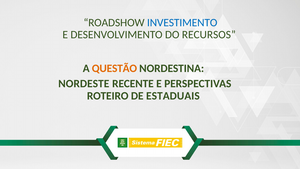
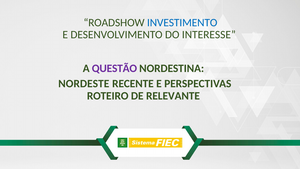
RECURSOS: RECURSOS -> INTERESSE (209, 35)
QUESTÃO colour: orange -> purple (114, 68)
ESTADUAIS: ESTADUAIS -> RELEVANTE (173, 96)
